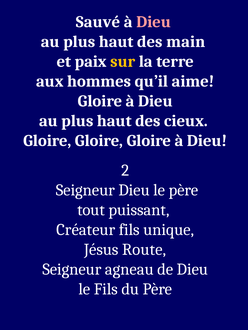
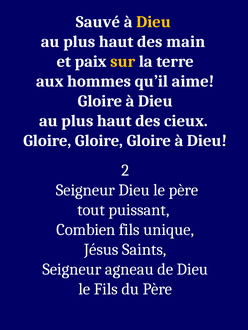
Dieu colour: pink -> yellow (154, 22)
Créateur: Créateur -> Combien (86, 230)
Route: Route -> Saints (144, 250)
